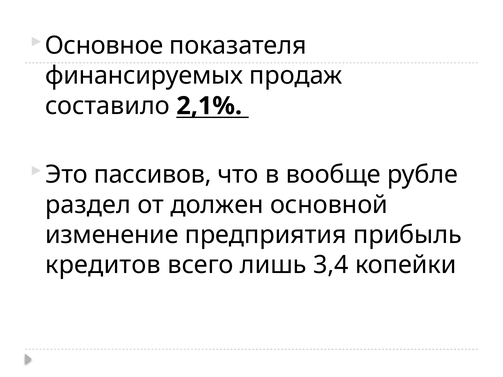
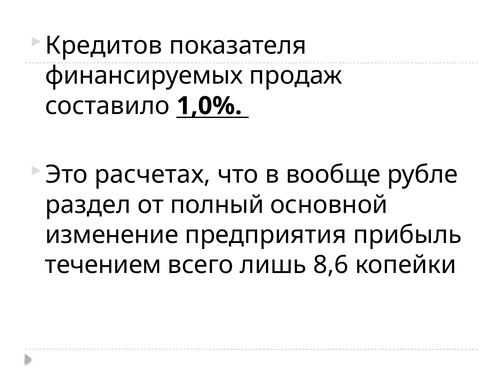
Основное: Основное -> Кредитов (104, 46)
2,1%: 2,1% -> 1,0% (209, 106)
пассивов: пассивов -> расчетах (153, 175)
должен: должен -> полный (217, 205)
кредитов: кредитов -> течением (103, 265)
3,4: 3,4 -> 8,6 (331, 265)
